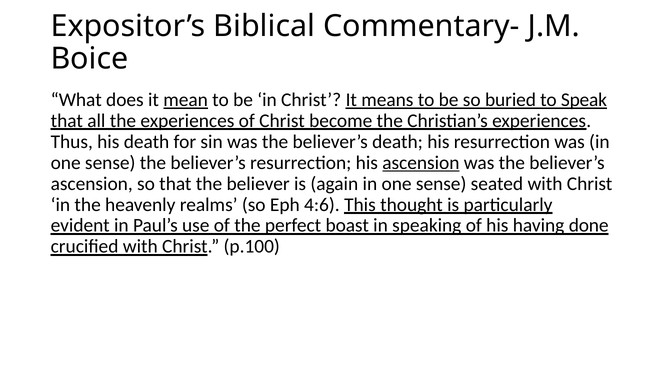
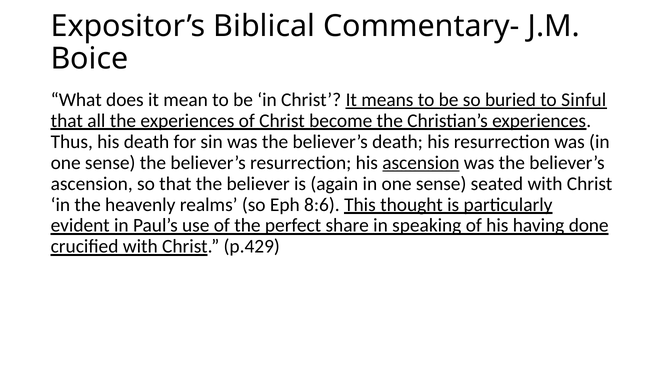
mean underline: present -> none (186, 100)
Speak: Speak -> Sinful (584, 100)
4:6: 4:6 -> 8:6 (322, 205)
boast: boast -> share (347, 226)
p.100: p.100 -> p.429 (252, 247)
